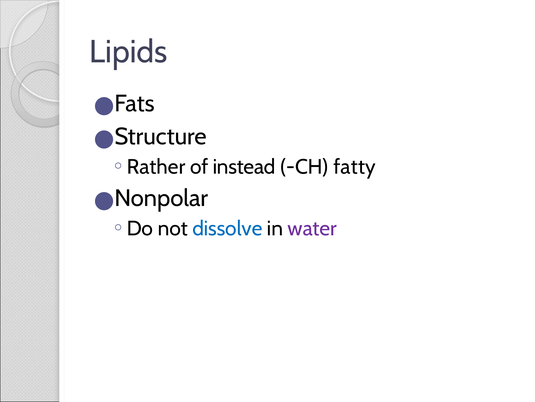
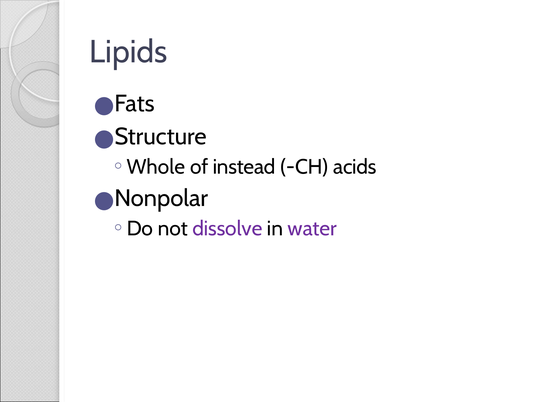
Rather: Rather -> Whole (156, 167)
fatty: fatty -> acids (355, 167)
dissolve colour: blue -> purple (227, 228)
